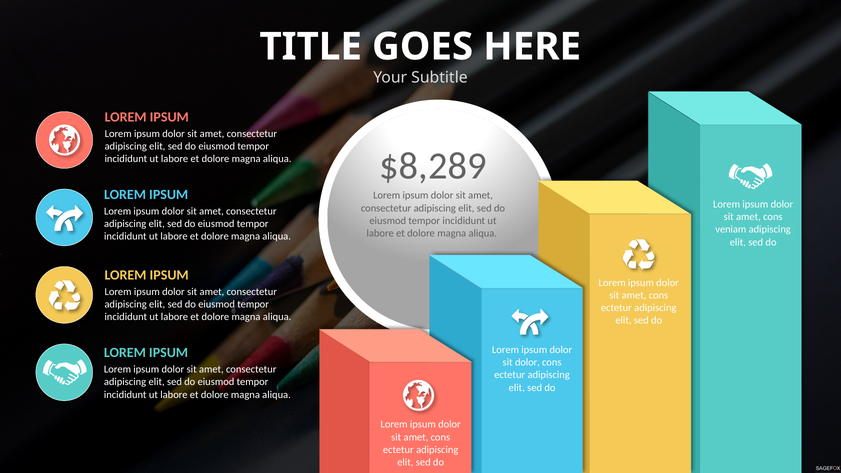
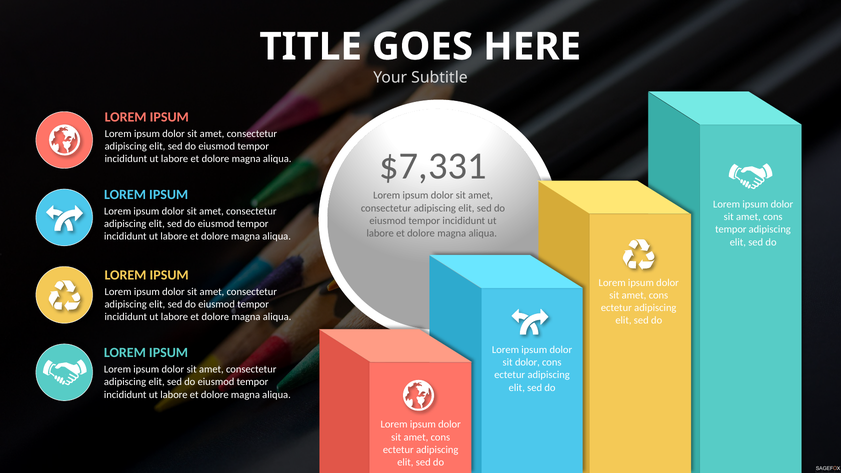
$8,289: $8,289 -> $7,331 (433, 166)
veniam: veniam -> tempor (731, 230)
